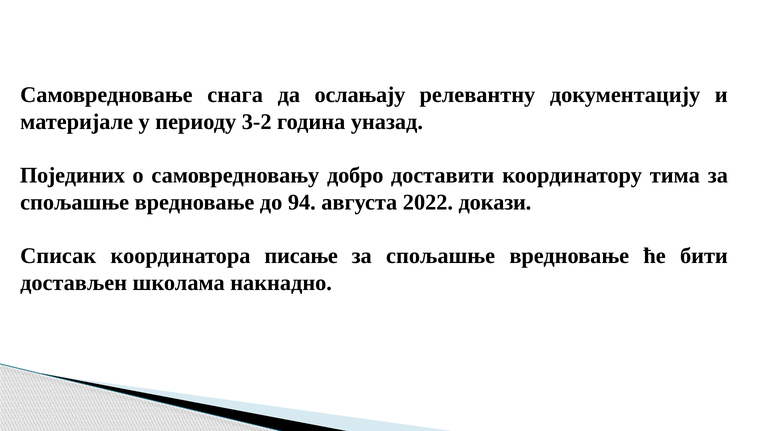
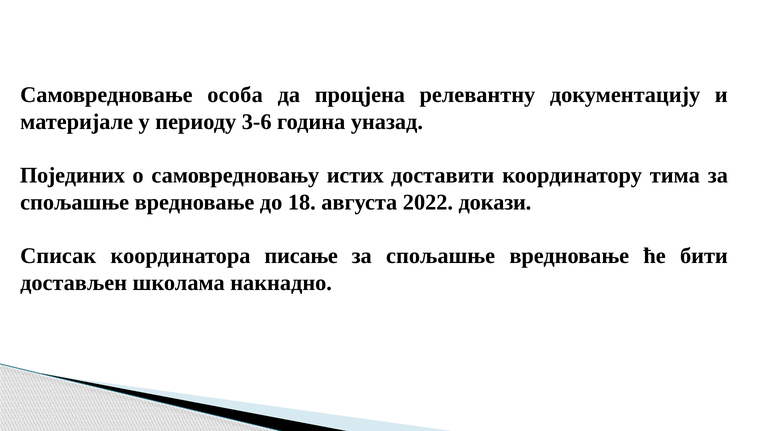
снага: снага -> особа (235, 95)
ослањају: ослањају -> процјена (360, 95)
3-2: 3-2 -> 3-6 (257, 122)
добро: добро -> истих (355, 175)
94: 94 -> 18 (302, 202)
